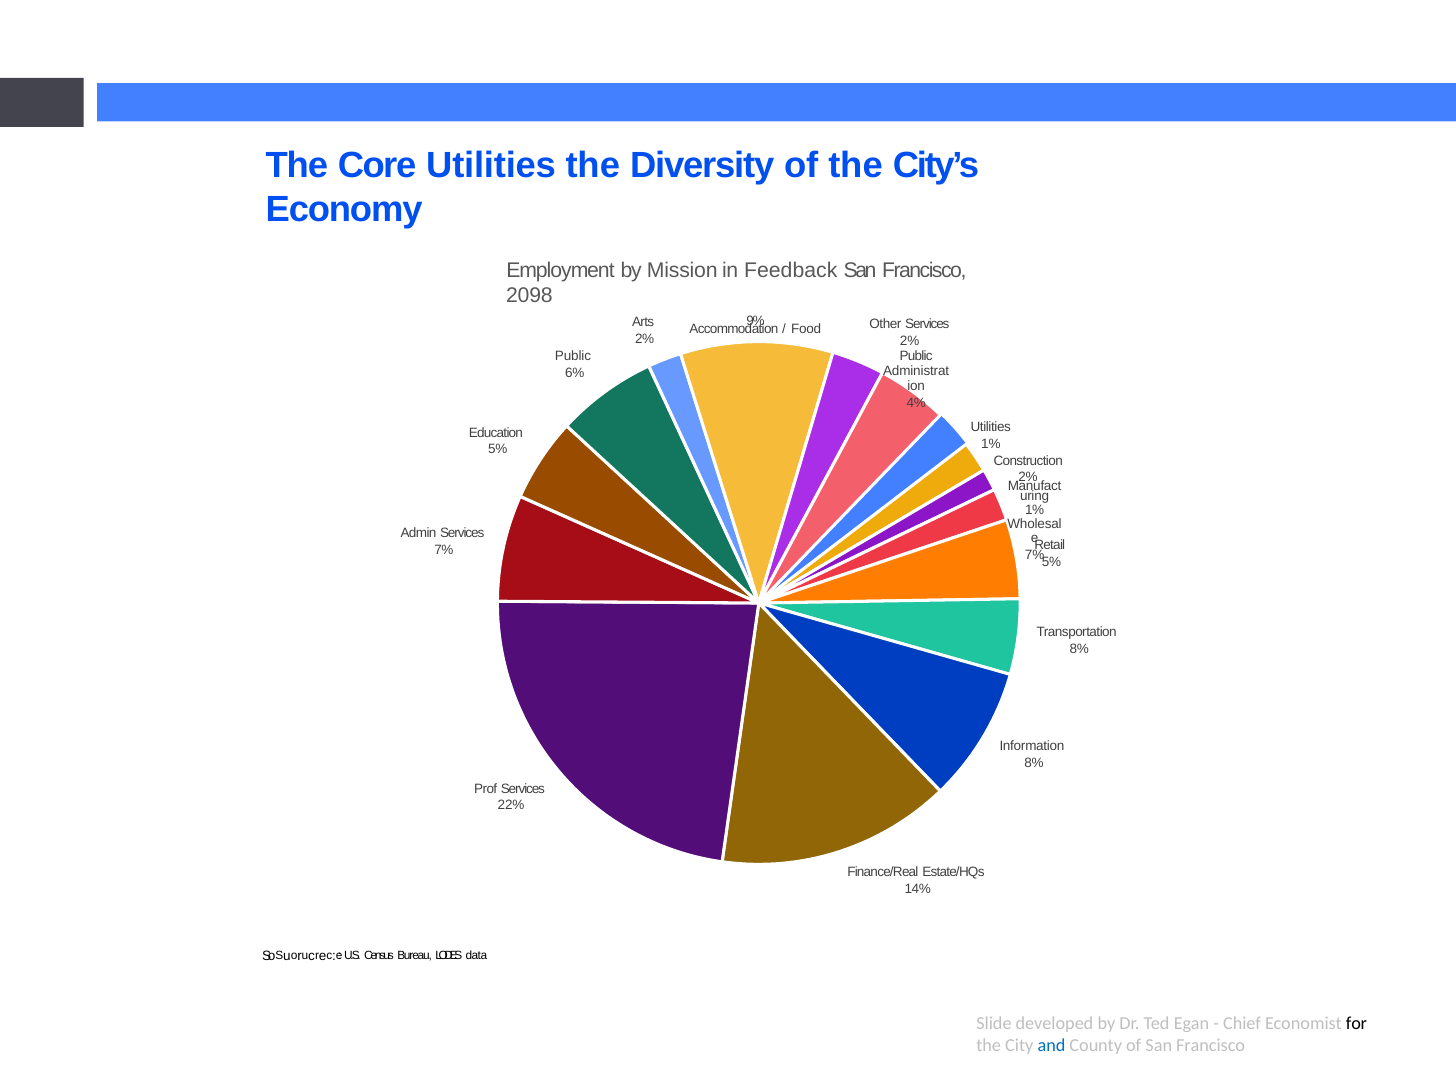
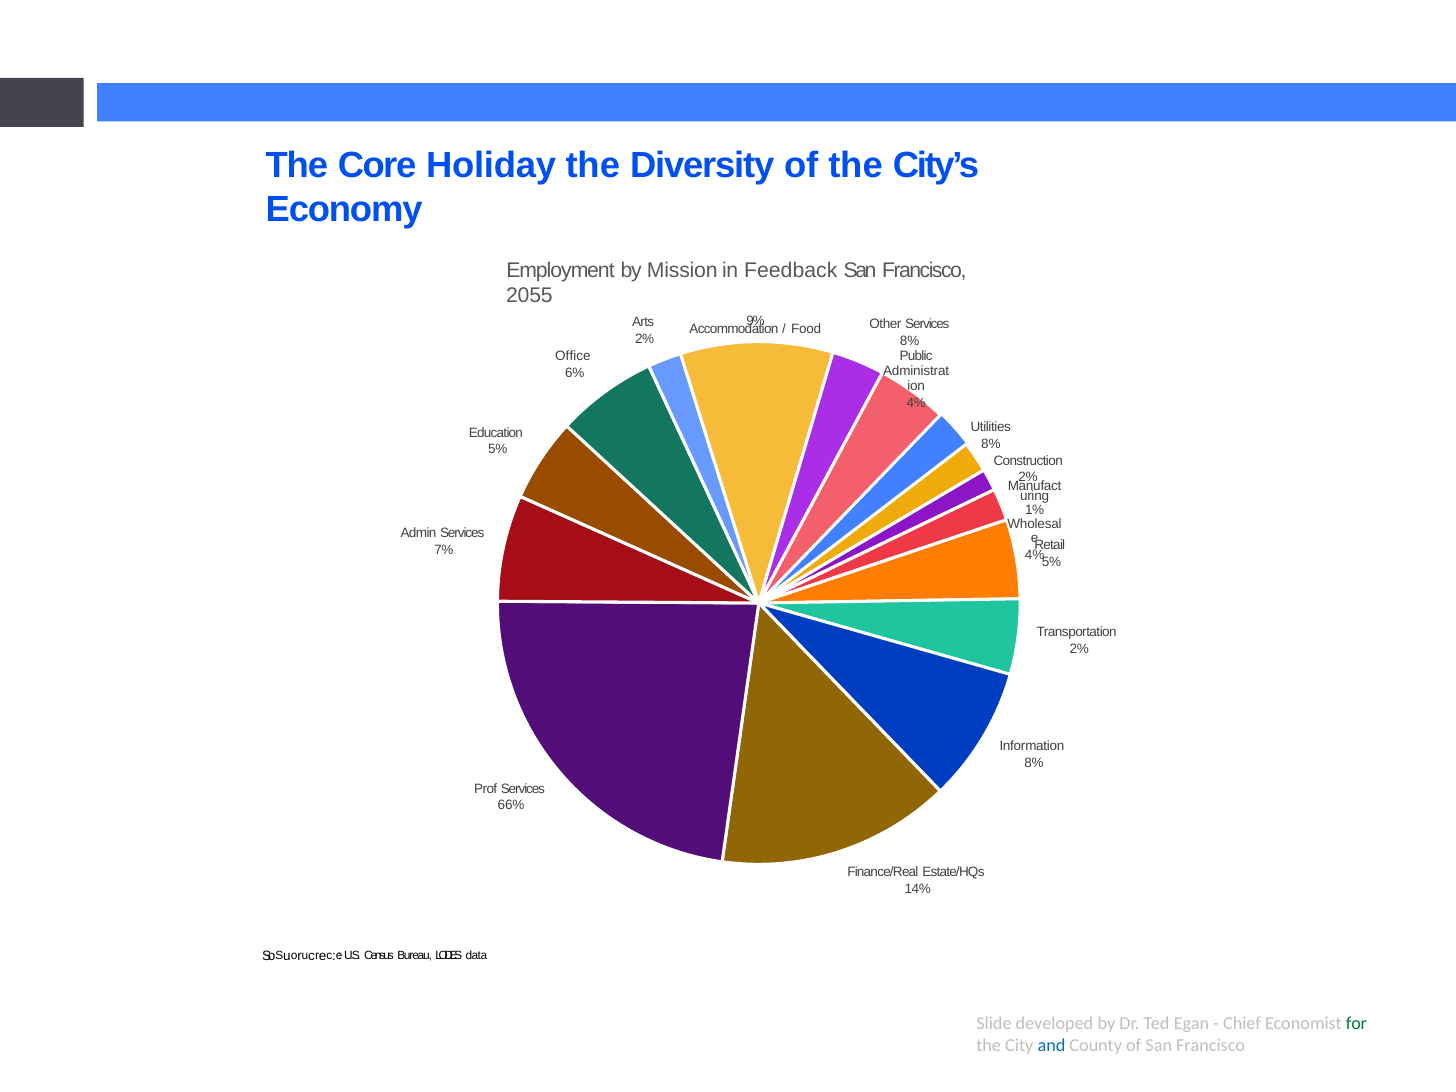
Core Utilities: Utilities -> Holiday (491, 165)
2098: 2098 -> 2055 (529, 296)
2%: 2% -> 8% (910, 341)
Public: Public -> Office (573, 356)
1%: 1% -> 8% (991, 444)
7%: 7% -> 4% (1035, 555)
8%: 8% -> 2% (1079, 649)
22%: 22% -> 66% (511, 805)
for colour: black -> green (1356, 1024)
